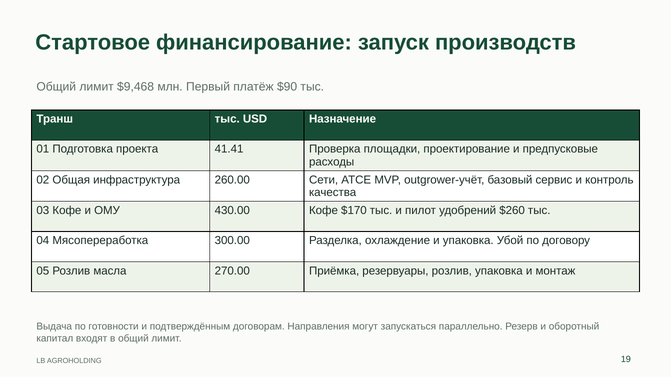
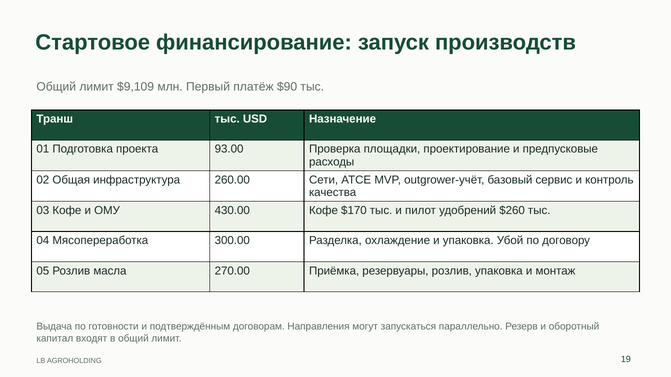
$9,468: $9,468 -> $9,109 (136, 87)
41.41: 41.41 -> 93.00 (229, 149)
